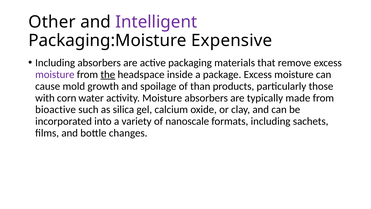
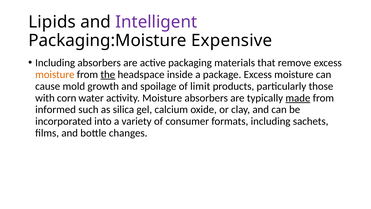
Other: Other -> Lipids (52, 22)
moisture colour: purple -> orange (55, 74)
than: than -> limit (200, 86)
made underline: none -> present (298, 98)
bioactive: bioactive -> informed (56, 109)
nanoscale: nanoscale -> consumer (187, 121)
